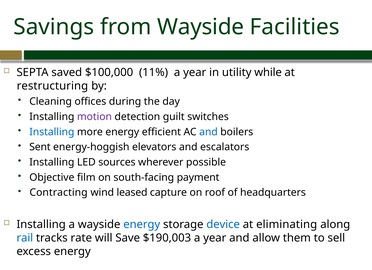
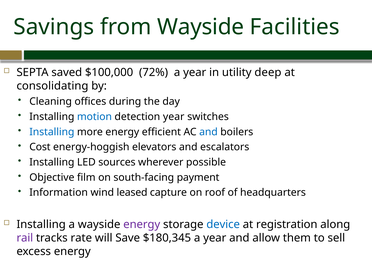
11%: 11% -> 72% (154, 73)
while: while -> deep (268, 73)
restructuring: restructuring -> consolidating (52, 86)
motion colour: purple -> blue (94, 117)
detection guilt: guilt -> year (174, 117)
Sent: Sent -> Cost (40, 147)
Contracting: Contracting -> Information (59, 193)
energy colour: blue -> purple (142, 225)
eliminating: eliminating -> registration (287, 225)
rail colour: blue -> purple (25, 238)
$190,003: $190,003 -> $180,345 (167, 238)
